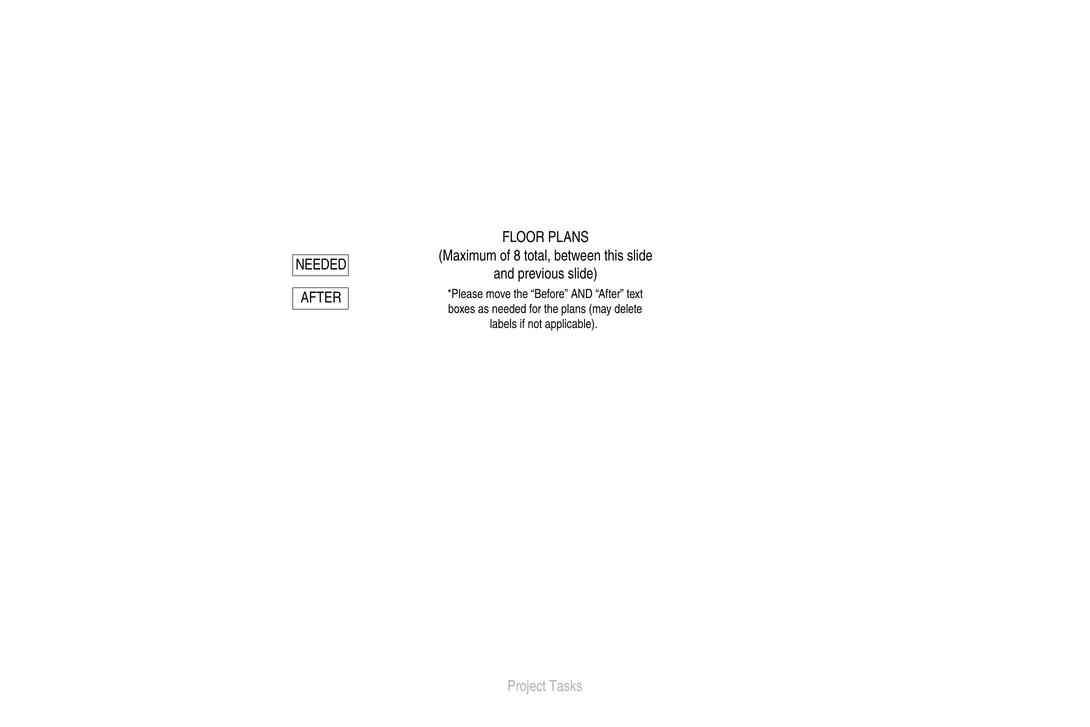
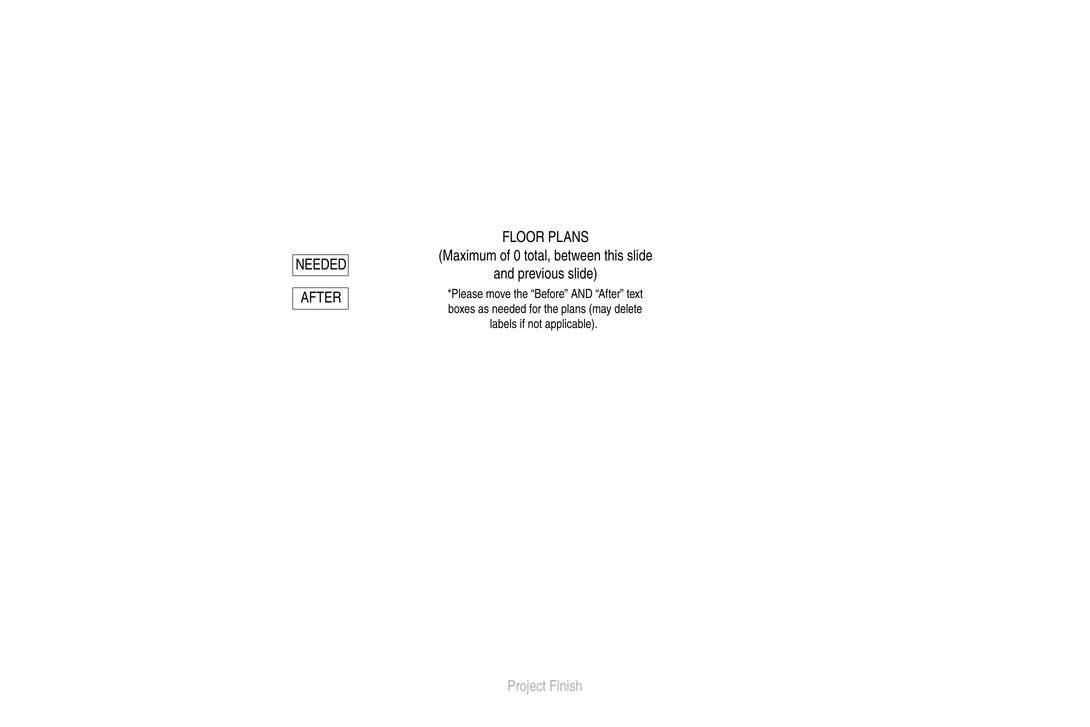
8: 8 -> 0 (517, 255)
Tasks: Tasks -> Finish (566, 686)
